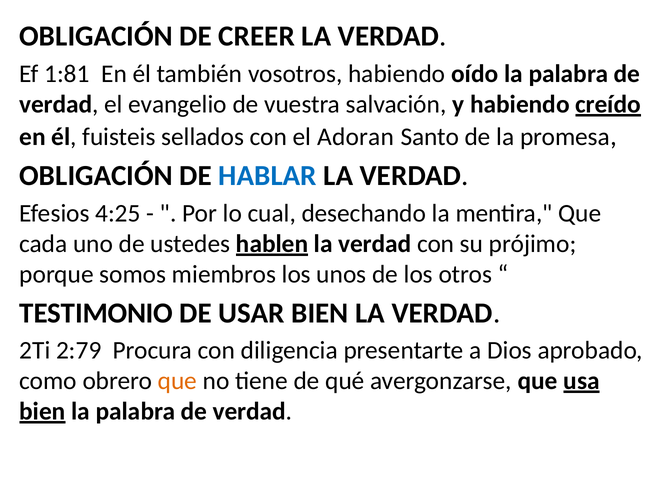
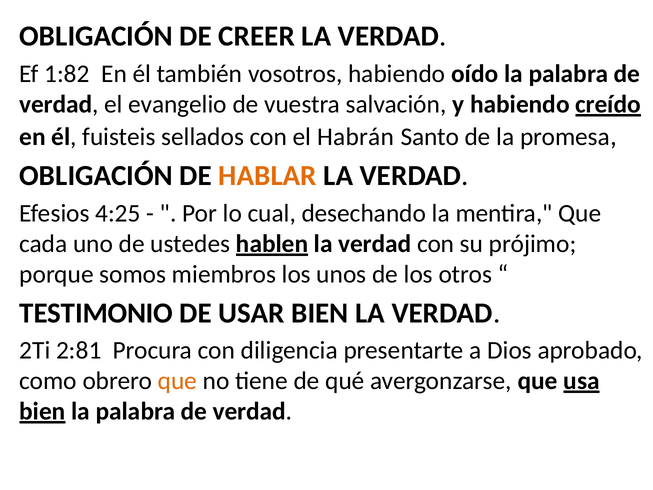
1:81: 1:81 -> 1:82 (67, 74)
Adoran: Adoran -> Habrán (356, 137)
HABLAR colour: blue -> orange (268, 176)
2:79: 2:79 -> 2:81 (79, 350)
